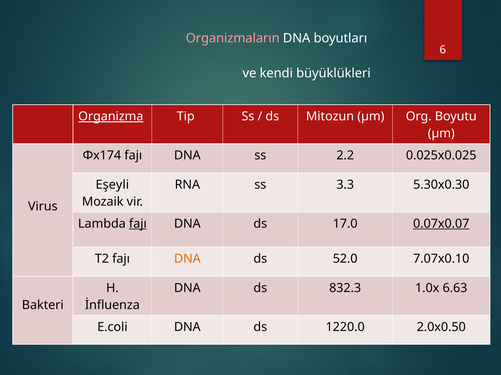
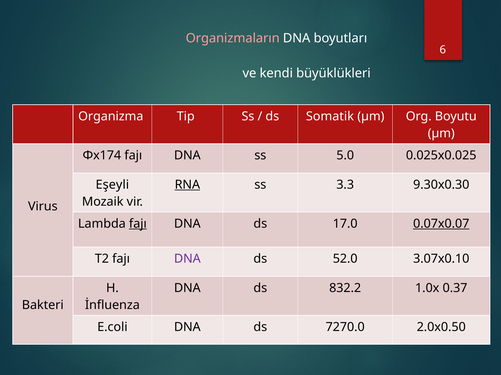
Organizma underline: present -> none (111, 117)
Mitozun: Mitozun -> Somatik (330, 117)
2.2: 2.2 -> 5.0 (345, 156)
RNA underline: none -> present (187, 185)
5.30x0.30: 5.30x0.30 -> 9.30x0.30 (441, 185)
DNA colour: orange -> purple (187, 259)
7.07x0.10: 7.07x0.10 -> 3.07x0.10 (441, 259)
832.3: 832.3 -> 832.2 (345, 288)
6.63: 6.63 -> 0.37 (455, 288)
1220.0: 1220.0 -> 7270.0 (345, 328)
